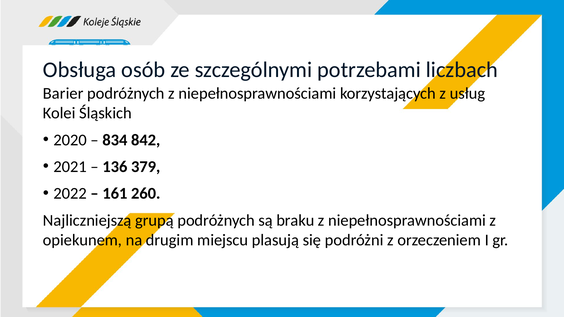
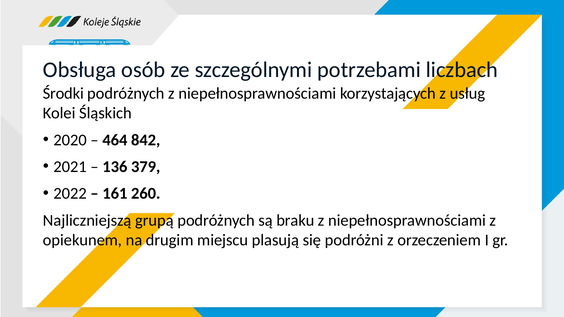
Barier: Barier -> Środki (63, 93)
834: 834 -> 464 (115, 140)
